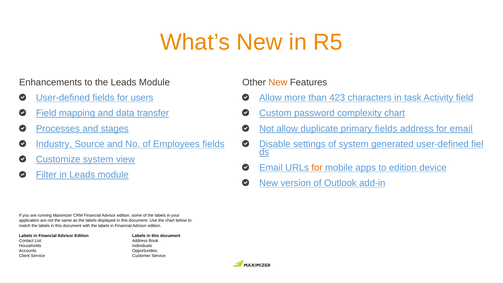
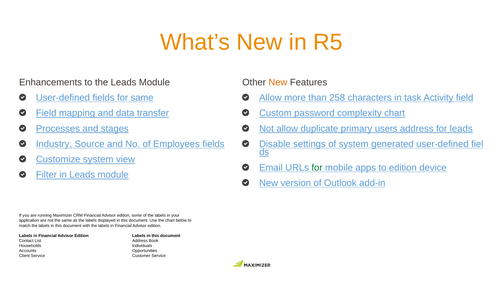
for users: users -> same (142, 98)
423: 423 -> 258 (337, 98)
primary fields: fields -> users (386, 129)
for email: email -> leads (461, 129)
for colour: orange -> green (317, 168)
